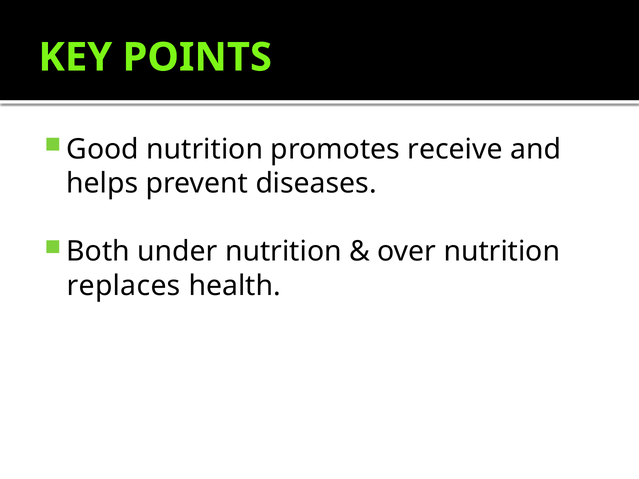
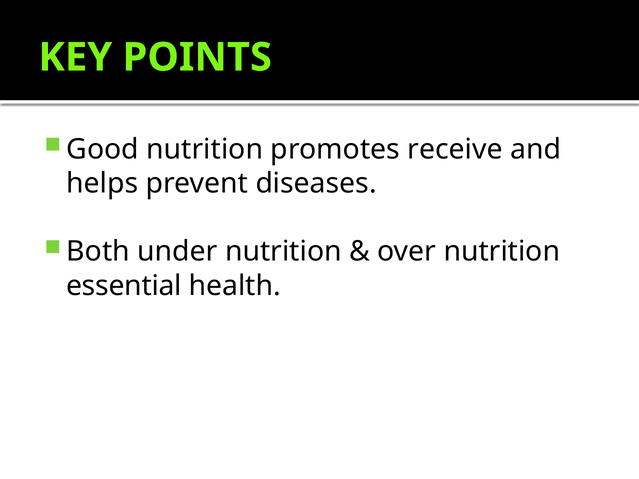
replaces: replaces -> essential (124, 286)
